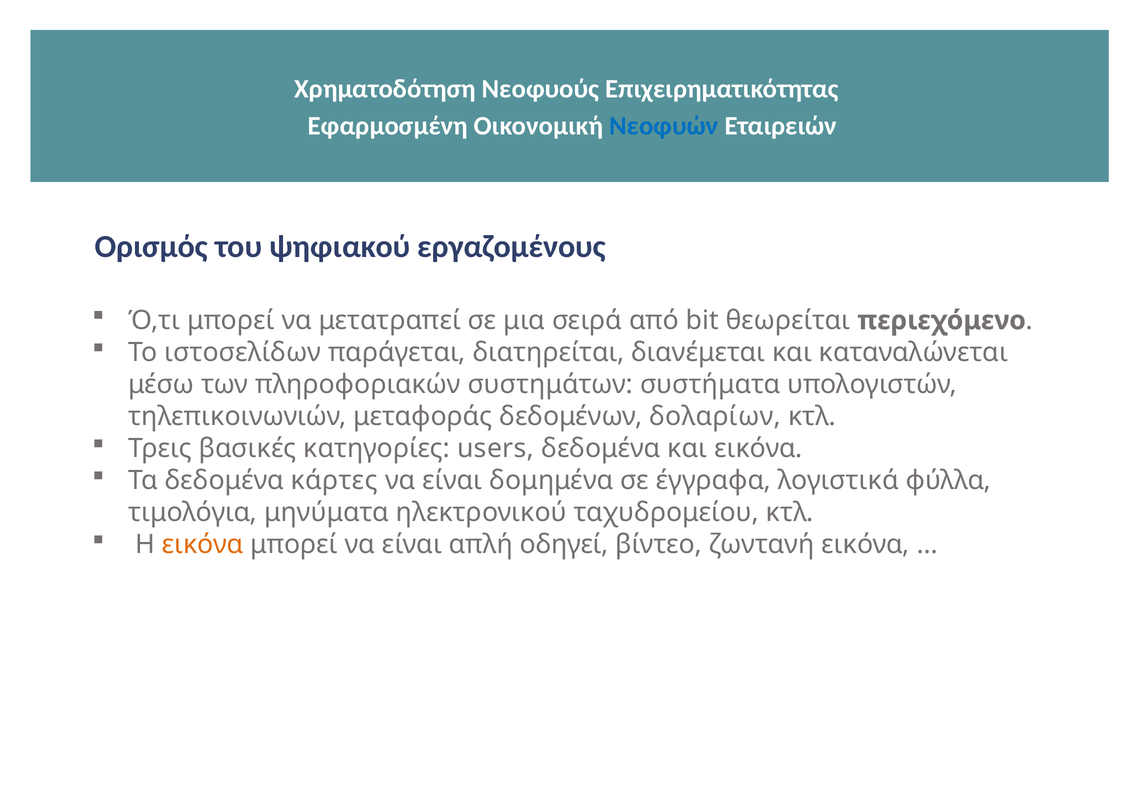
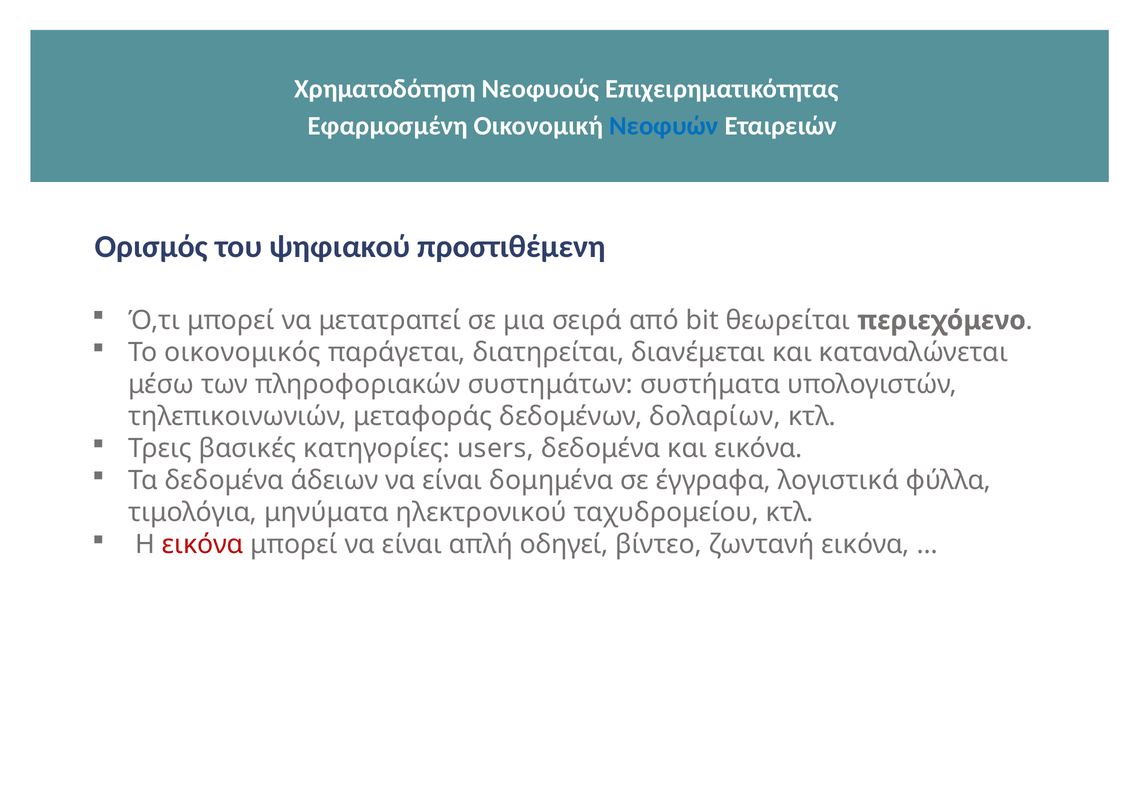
εργαζομένους: εργαζομένους -> προστιθέμενη (512, 247)
ιστοσελίδων: ιστοσελίδων -> οικονομικός (243, 353)
κάρτες: κάρτες -> άδειων (335, 481)
εικόνα colour: orange -> red (203, 545)
